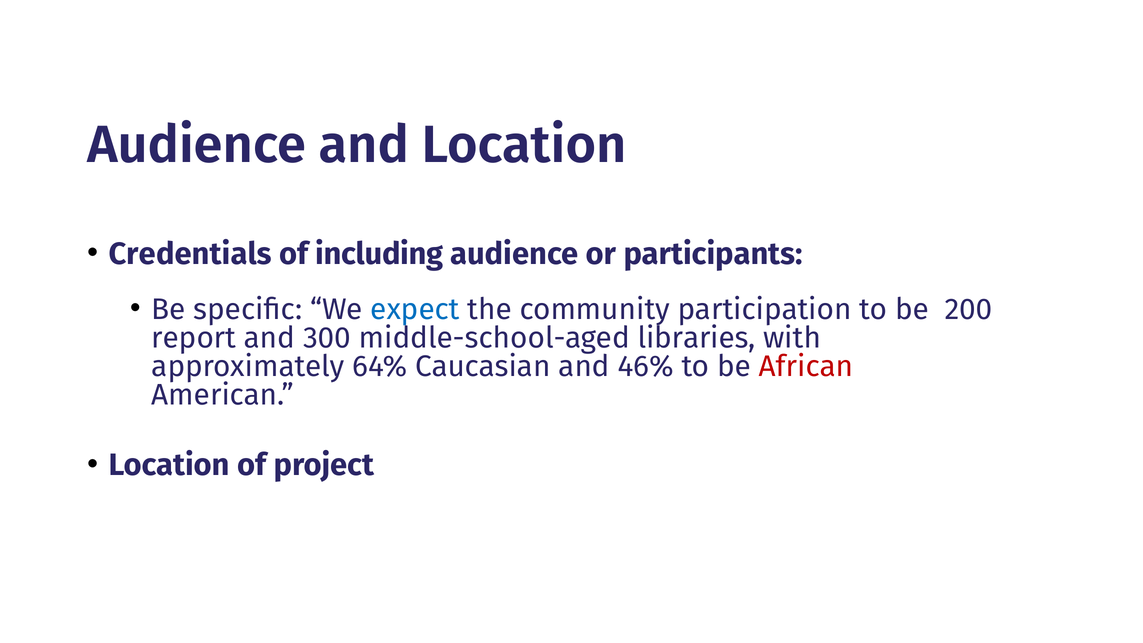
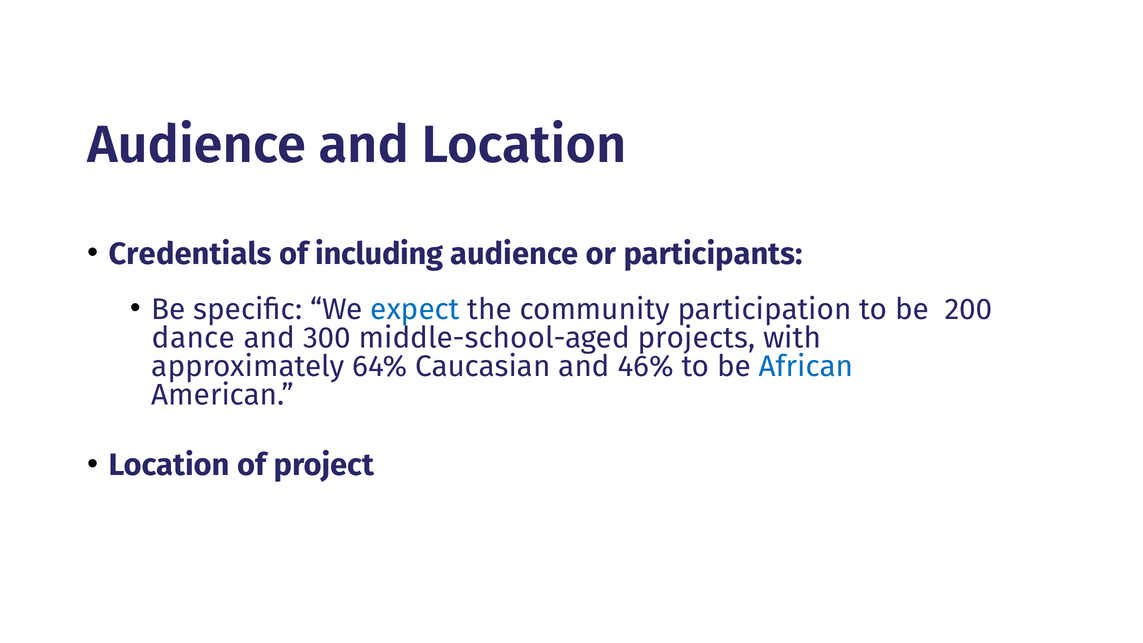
report: report -> dance (194, 338)
libraries: libraries -> projects (696, 338)
African colour: red -> blue (806, 367)
